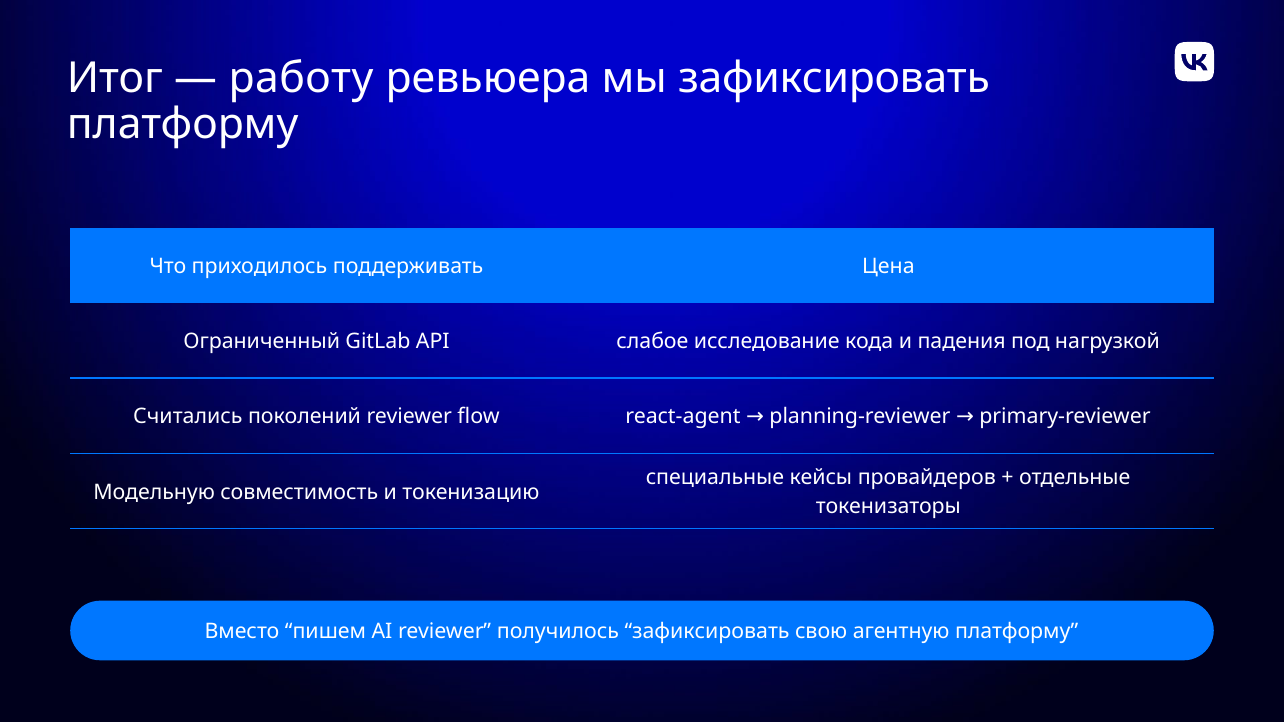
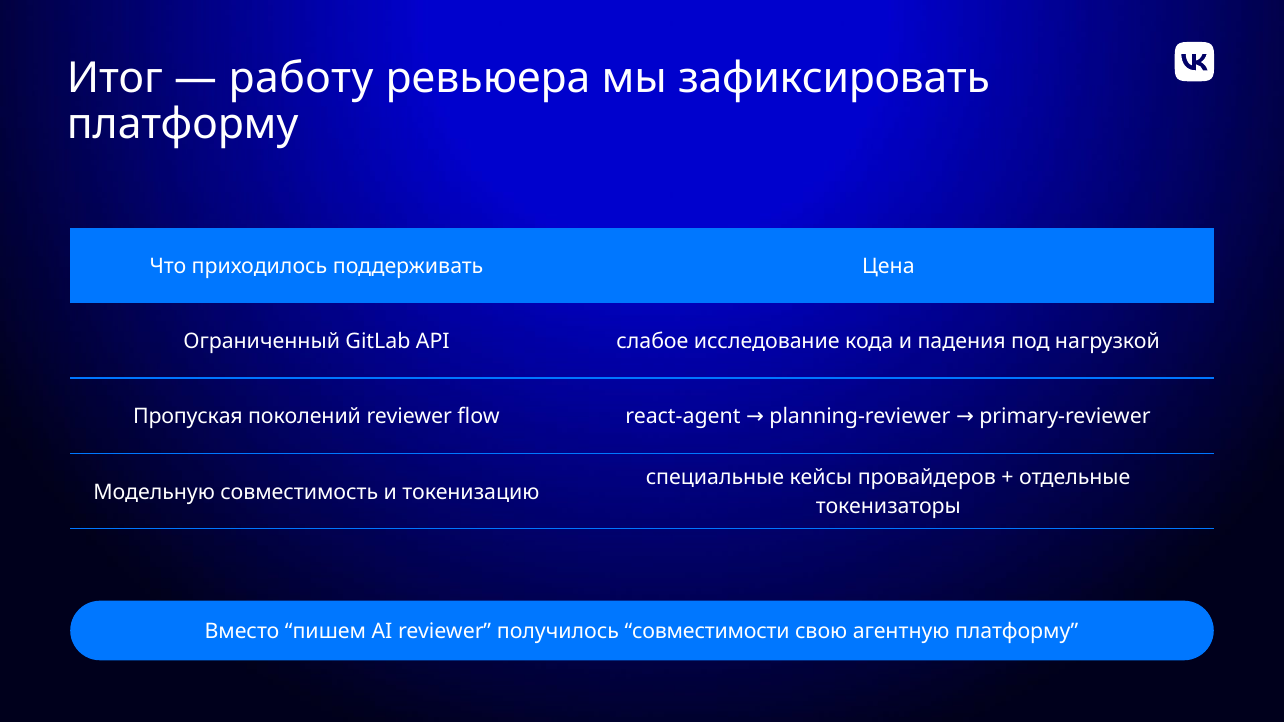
Считались: Считались -> Пропуская (188, 417)
получилось зафиксировать: зафиксировать -> совместимости (707, 632)
